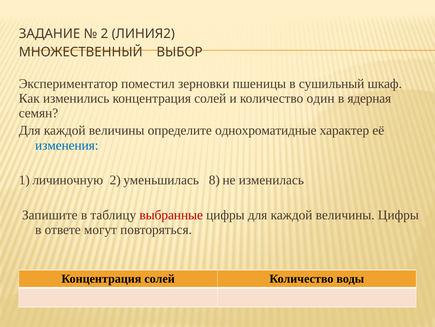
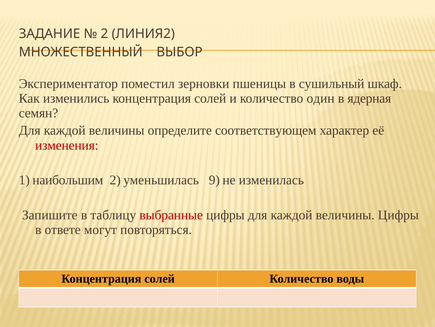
однохроматидные: однохроматидные -> соответствующем (266, 130)
изменения colour: blue -> red (67, 145)
личиночную: личиночную -> наибольшим (68, 180)
8: 8 -> 9 (214, 180)
